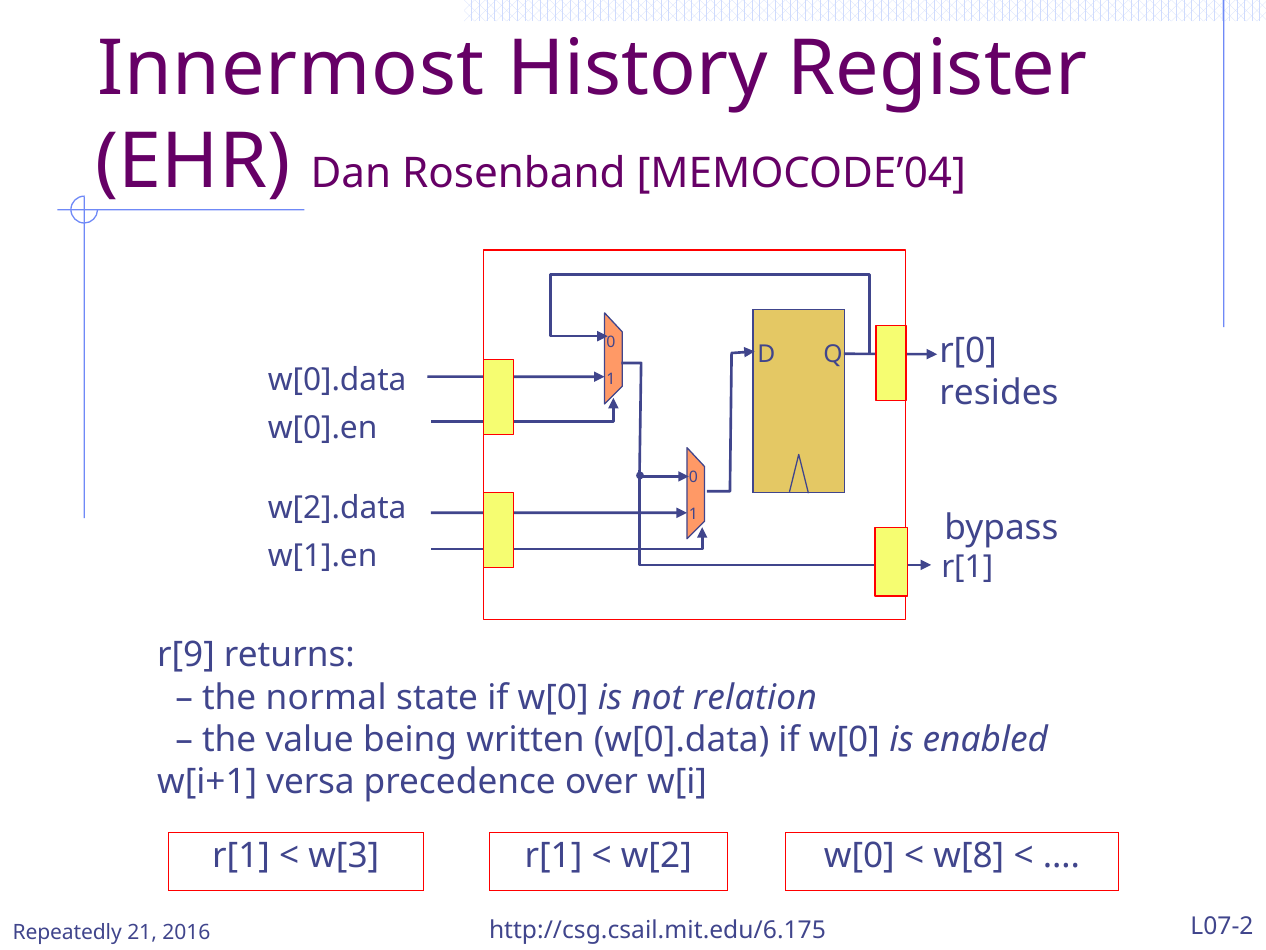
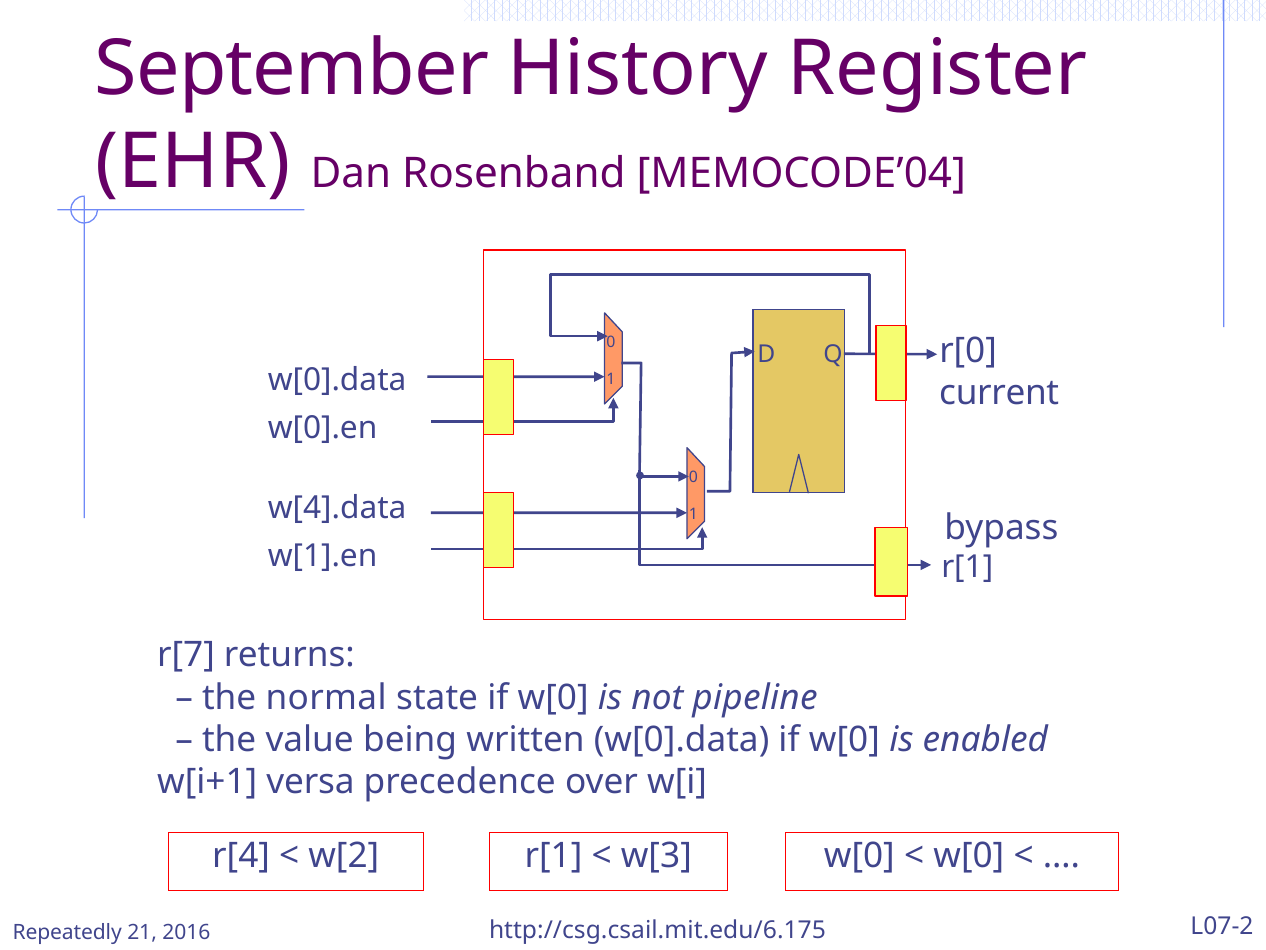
Innermost: Innermost -> September (292, 69)
resides: resides -> current (999, 393)
w[2].data: w[2].data -> w[4].data (337, 507)
r[9: r[9 -> r[7 (186, 655)
relation: relation -> pipeline (755, 697)
r[1: r[1 -> r[4 (241, 855)
w[3: w[3 -> w[2 (344, 855)
w[2: w[2 -> w[3 (656, 855)
w[8: w[8 -> w[0 (969, 855)
